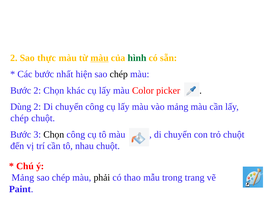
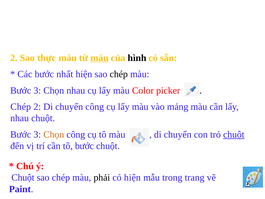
hình colour: green -> black (137, 58)
2: 2 -> 3 (37, 90)
Chọn khác: khác -> nhau (76, 90)
Dùng: Dùng -> Chép (21, 107)
chép: chép -> nhau (20, 118)
Chọn colour: black -> orange (54, 134)
chuột underline: none -> present (234, 134)
tô nhau: nhau -> bước (84, 146)
Mảng: Mảng -> Chuột (23, 177)
có thao: thao -> hiện (132, 177)
